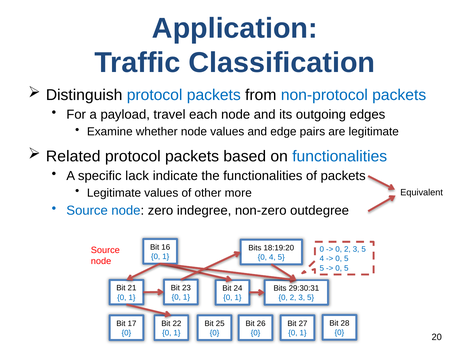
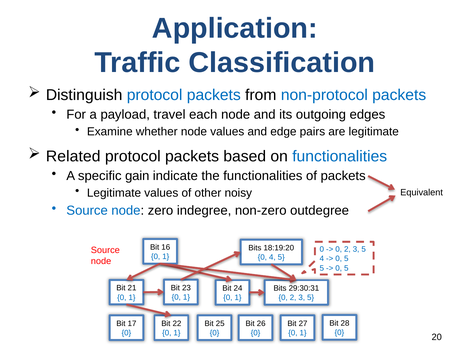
lack: lack -> gain (137, 176)
more: more -> noisy (238, 193)
